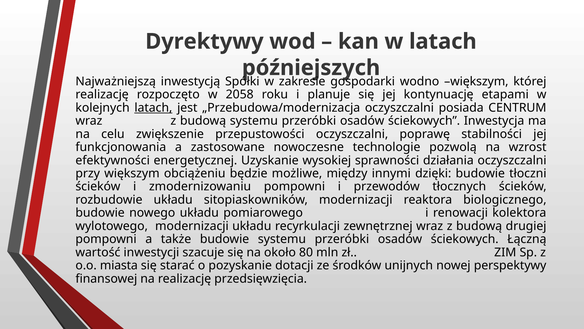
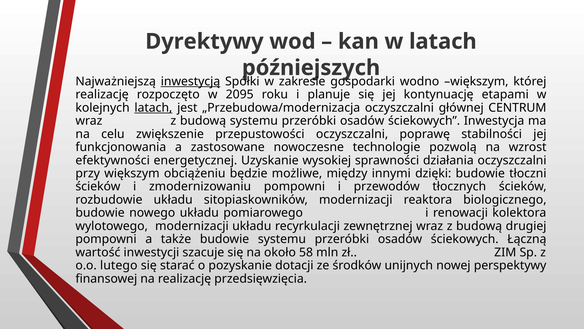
inwestycją underline: none -> present (191, 81)
2058: 2058 -> 2095 (240, 94)
posiada: posiada -> głównej (461, 108)
80: 80 -> 58 (306, 252)
miasta: miasta -> lutego (119, 265)
